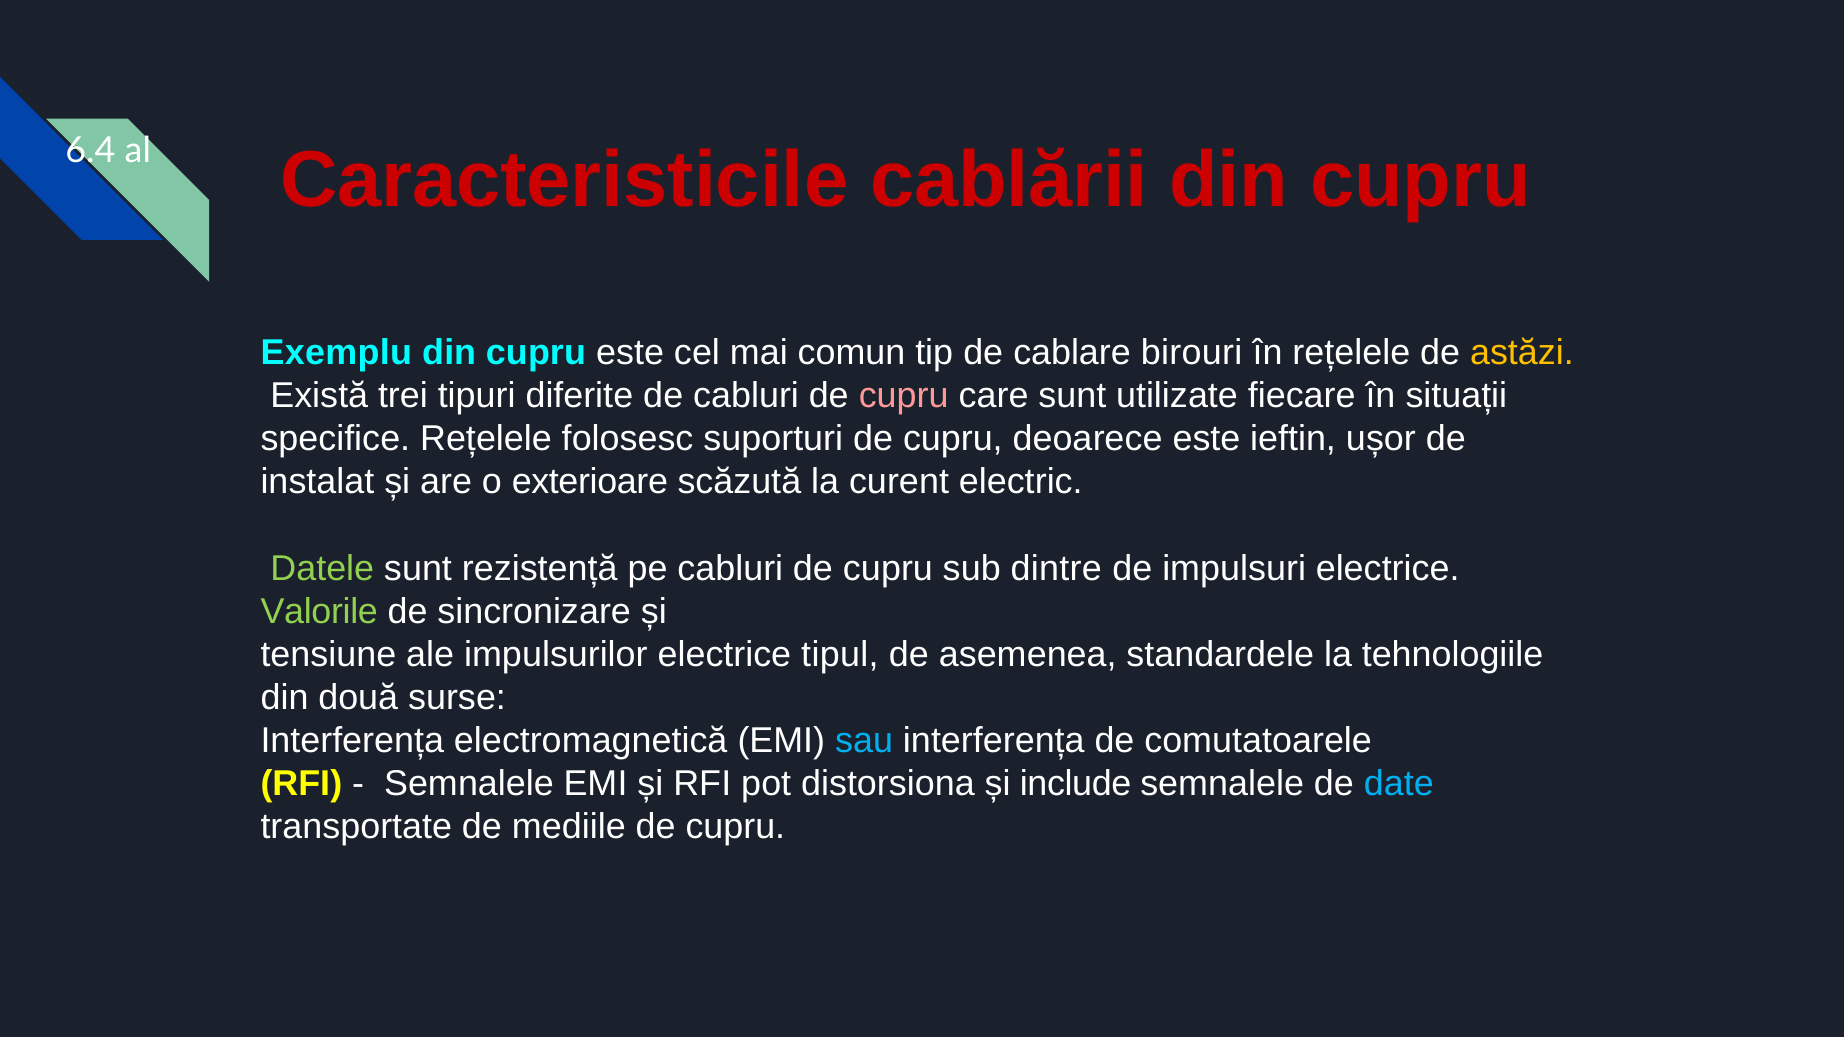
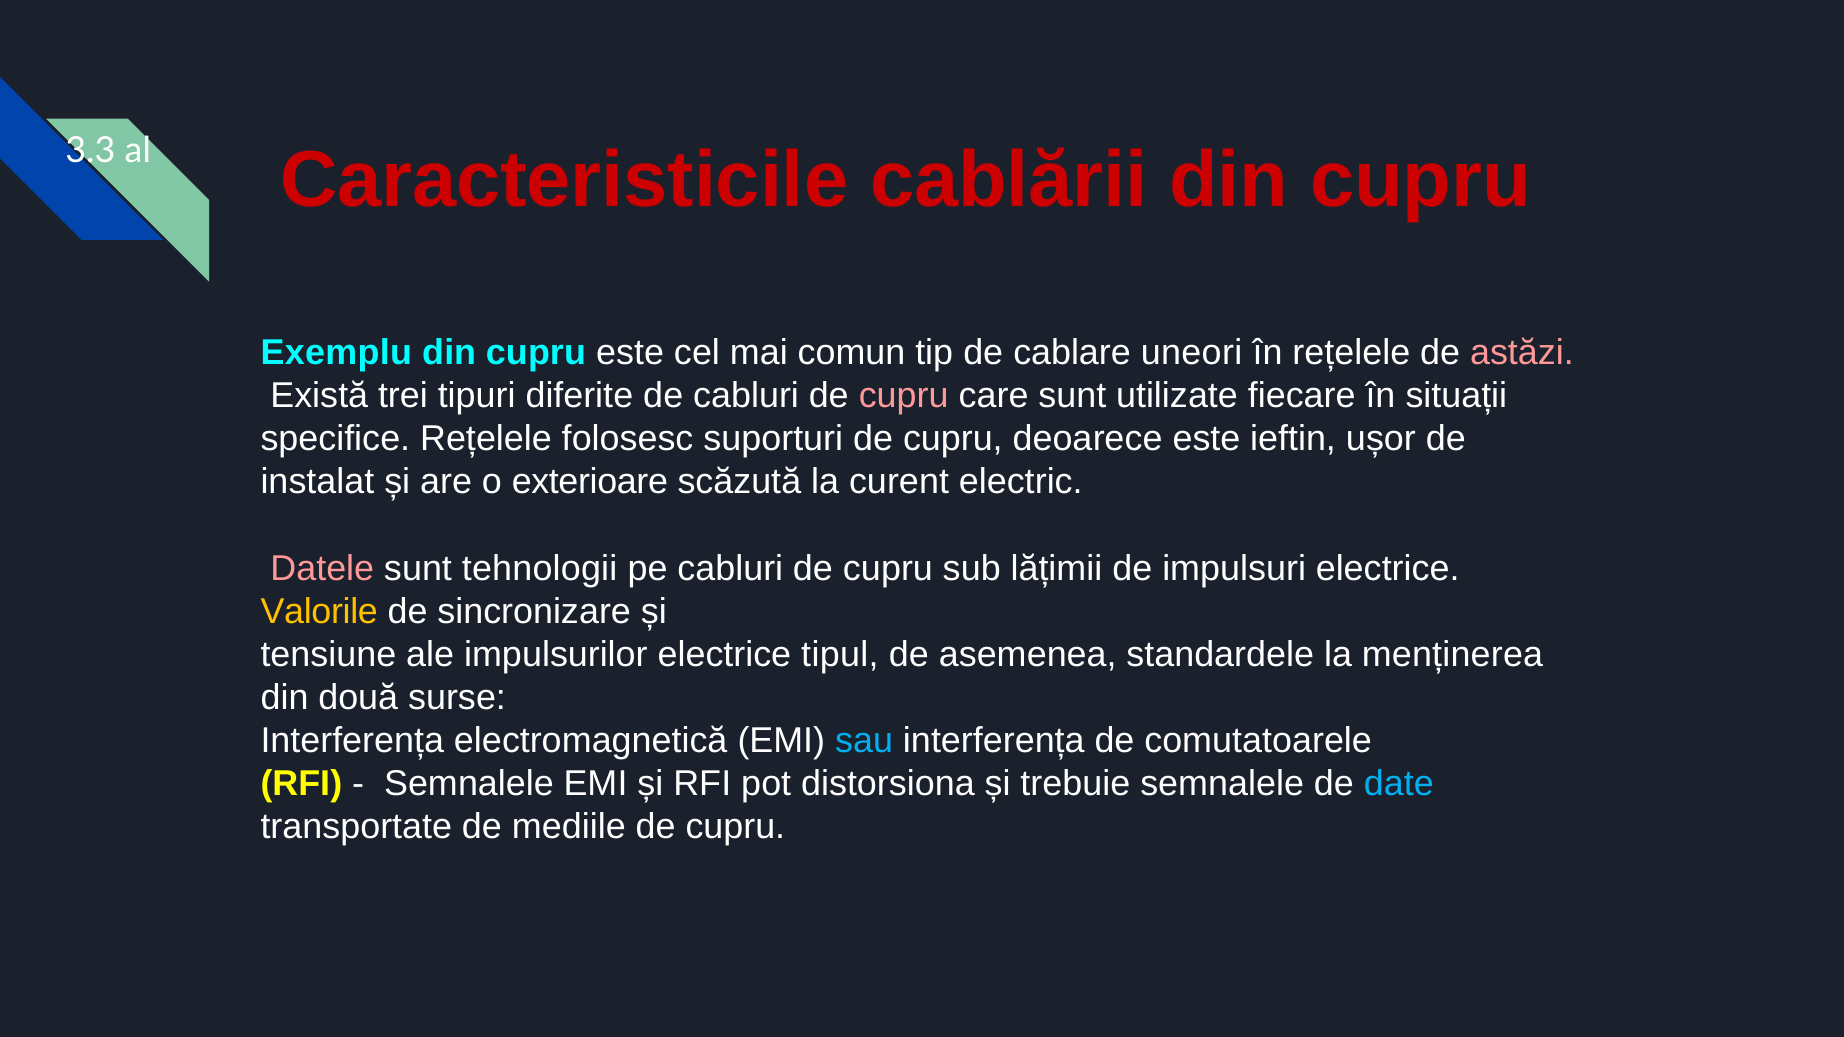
6.4: 6.4 -> 3.3 (90, 151)
birouri: birouri -> uneori (1192, 353)
astăzi colour: yellow -> pink (1522, 353)
Datele colour: light green -> pink (322, 568)
rezistență: rezistență -> tehnologii (540, 568)
dintre: dintre -> lățimii (1056, 568)
Valorile colour: light green -> yellow (319, 611)
tehnologiile: tehnologiile -> menținerea (1452, 654)
include: include -> trebuie (1075, 784)
